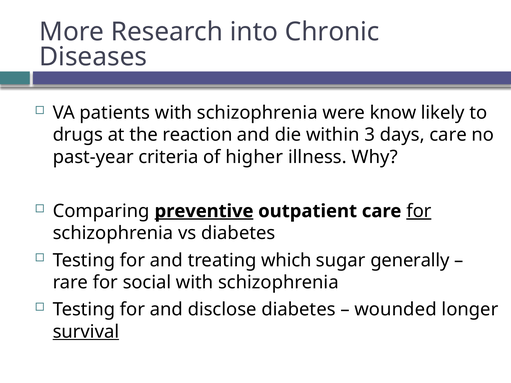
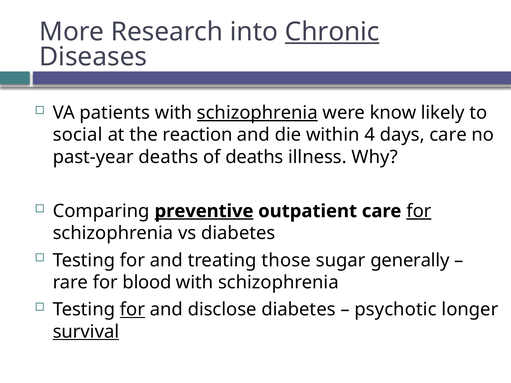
Chronic underline: none -> present (332, 32)
schizophrenia underline: none -> present (257, 113)
drugs: drugs -> social (78, 135)
3: 3 -> 4 (370, 135)
past-year criteria: criteria -> deaths (168, 157)
of higher: higher -> deaths (254, 157)
which: which -> those (286, 260)
social: social -> blood (147, 283)
for underline: none -> present (133, 310)
wounded: wounded -> psychotic (396, 310)
